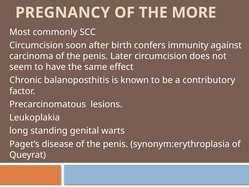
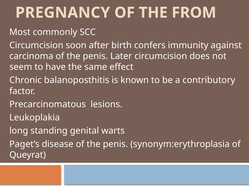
MORE: MORE -> FROM (194, 13)
